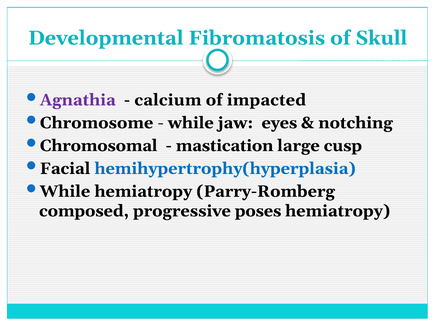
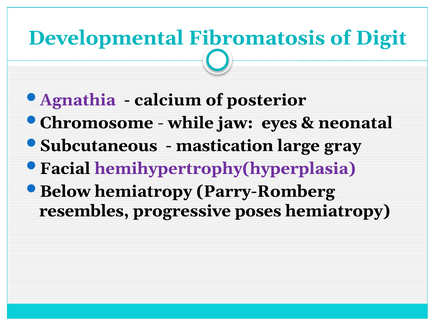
Skull: Skull -> Digit (381, 38)
impacted: impacted -> posterior (266, 100)
notching: notching -> neonatal (356, 123)
Chromosomal: Chromosomal -> Subcutaneous (99, 146)
cusp: cusp -> gray (343, 146)
hemihypertrophy(hyperplasia colour: blue -> purple (225, 169)
While: While -> Below (65, 192)
composed: composed -> resembles (84, 211)
